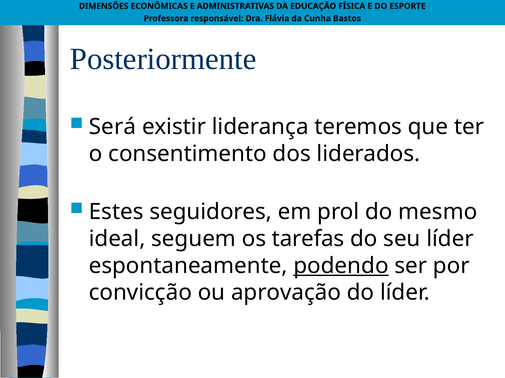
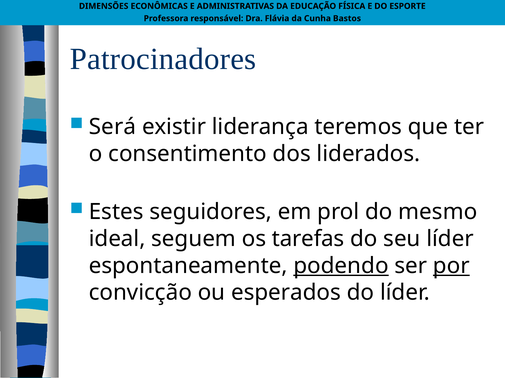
Posteriormente: Posteriormente -> Patrocinadores (163, 59)
por underline: none -> present (451, 266)
aprovação: aprovação -> esperados (286, 293)
